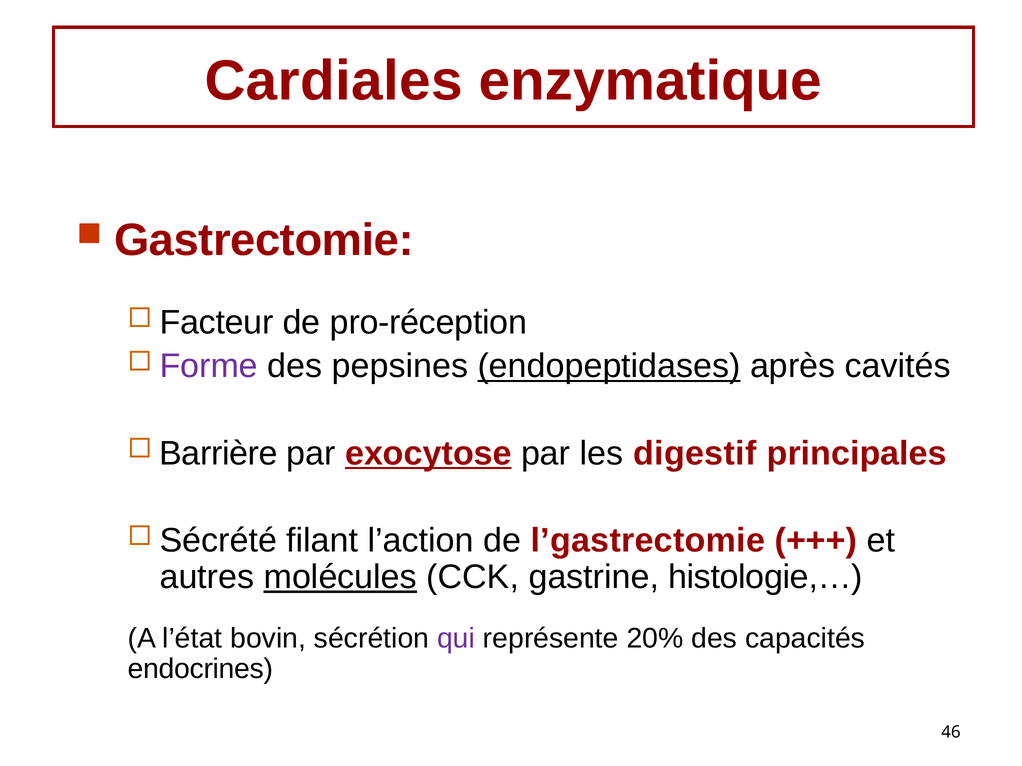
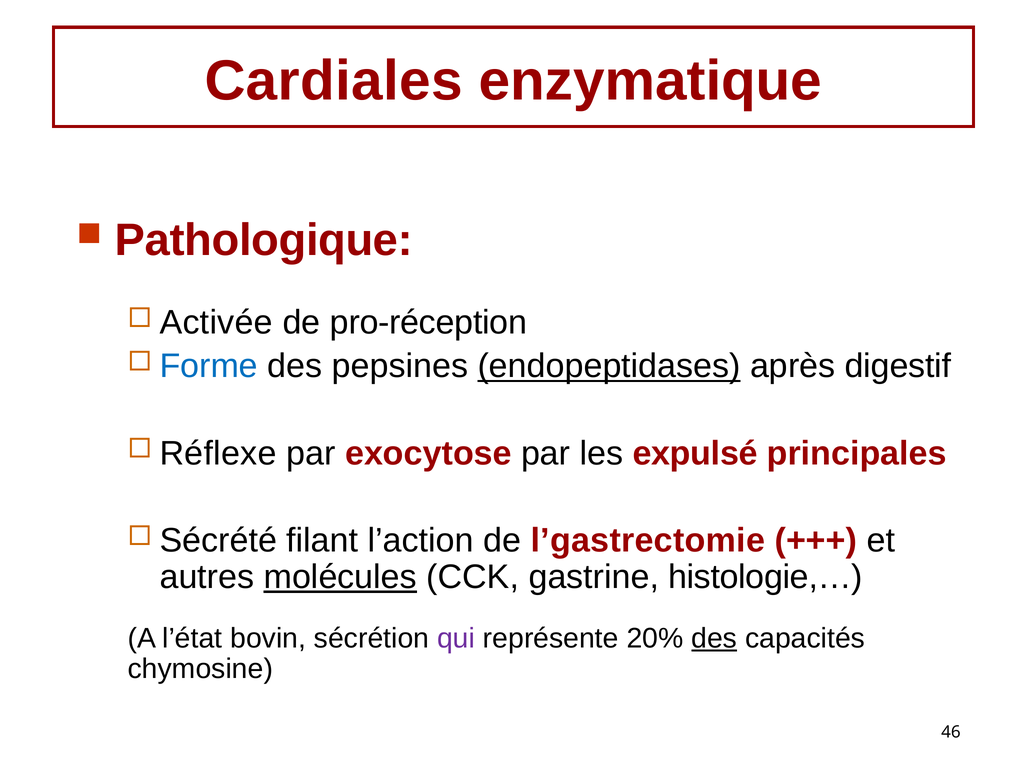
Gastrectomie: Gastrectomie -> Pathologique (264, 240)
Facteur: Facteur -> Activée (216, 323)
Forme colour: purple -> blue (209, 366)
cavités: cavités -> digestif (898, 366)
Barrière: Barrière -> Réflexe (218, 454)
exocytose underline: present -> none (428, 454)
digestif: digestif -> expulsé (695, 454)
des underline: none -> present (714, 639)
endocrines: endocrines -> chymosine (200, 669)
